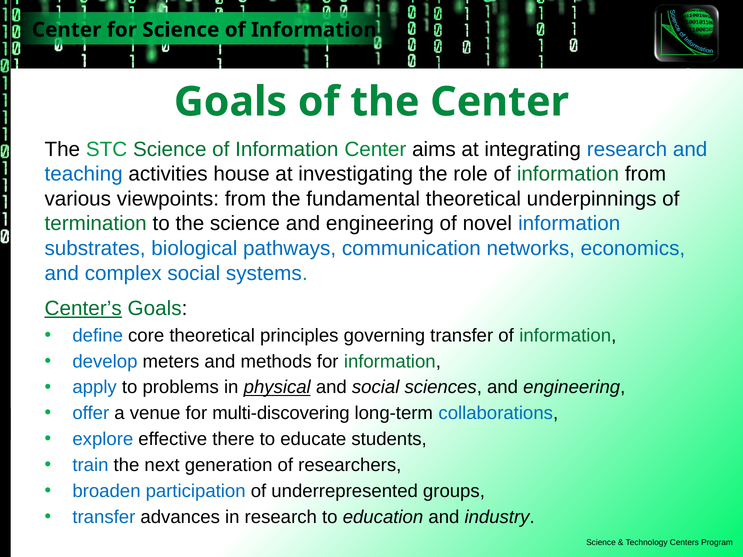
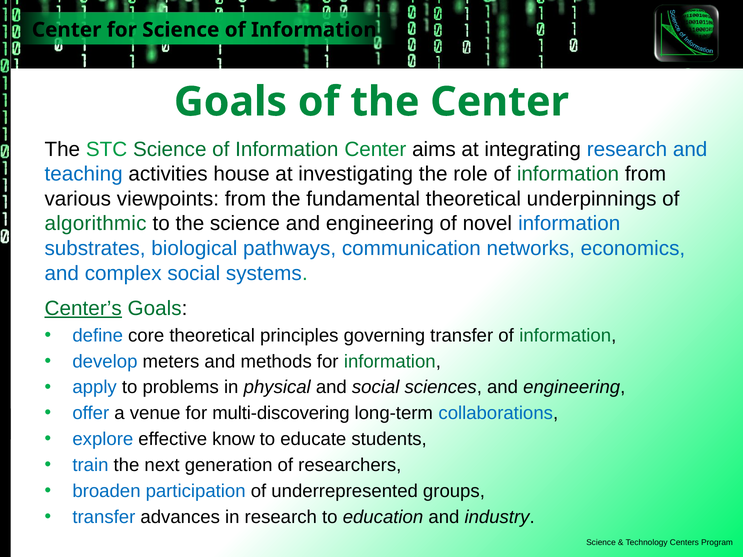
termination: termination -> algorithmic (96, 224)
physical underline: present -> none (277, 388)
there: there -> know (234, 440)
